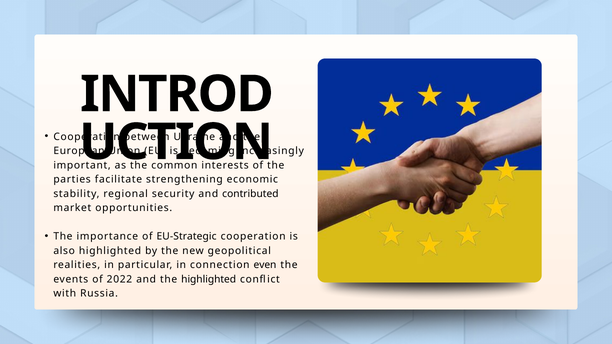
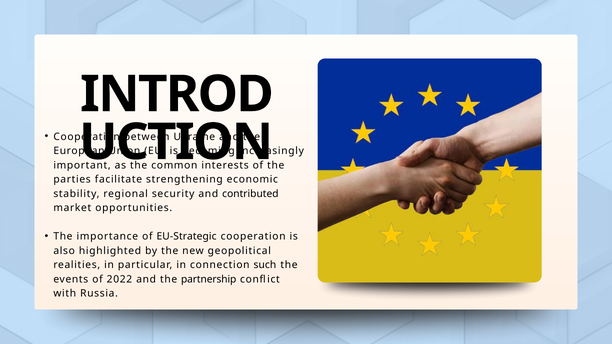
even: even -> such (265, 265)
the highlighted: highlighted -> partnership (209, 280)
